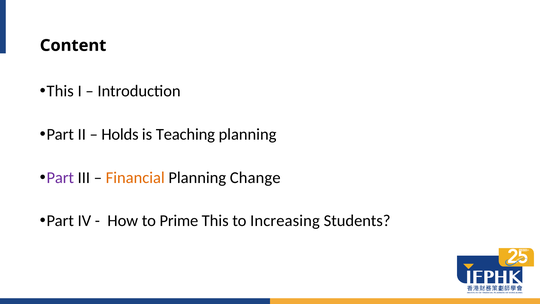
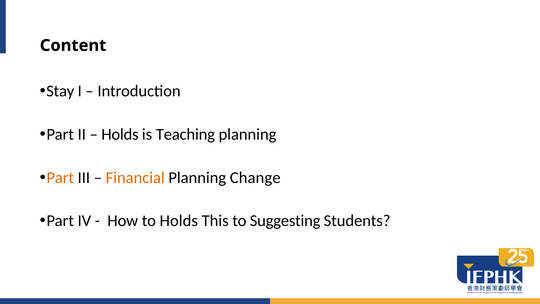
This: This -> Stay (60, 91)
Part colour: purple -> orange (60, 177)
to Prime: Prime -> Holds (179, 221)
Increasing: Increasing -> Suggesting (285, 221)
